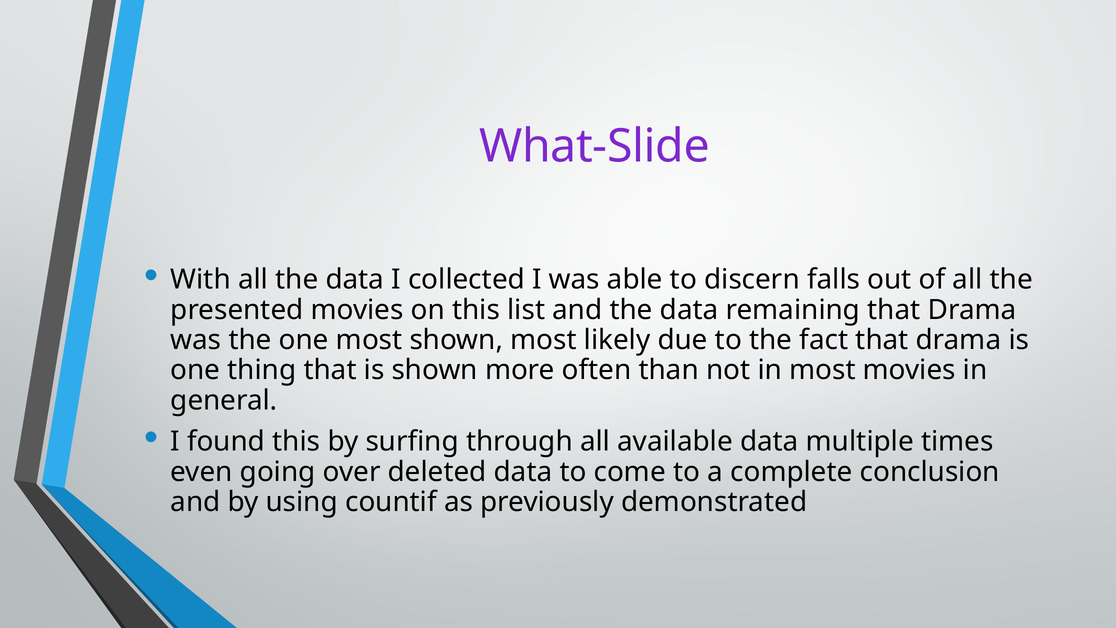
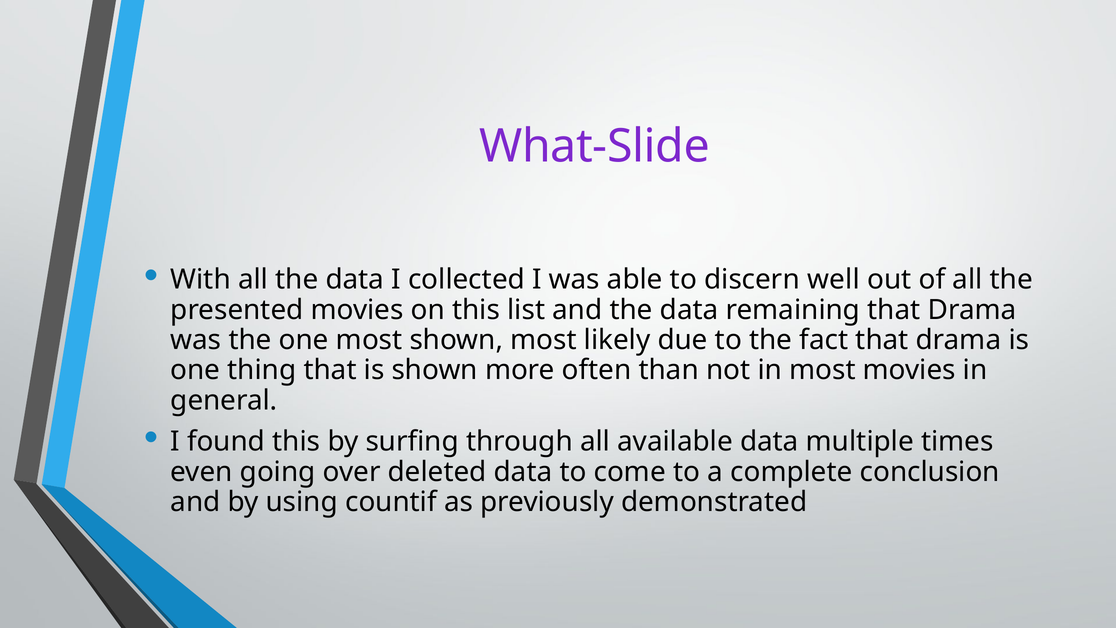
falls: falls -> well (833, 280)
